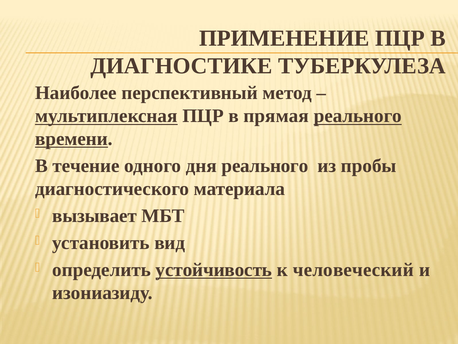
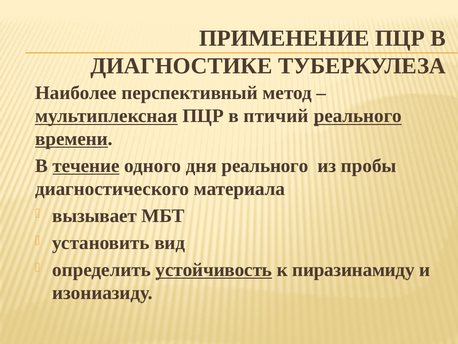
прямая: прямая -> птичий (276, 116)
течение underline: none -> present (86, 166)
человеческий: человеческий -> пиразинамиду (353, 269)
